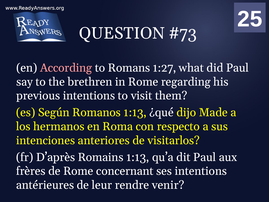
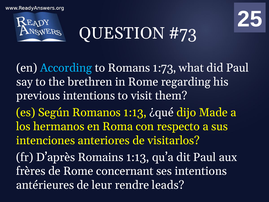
According colour: pink -> light blue (66, 68)
1:27: 1:27 -> 1:73 (164, 68)
venir: venir -> leads (168, 185)
